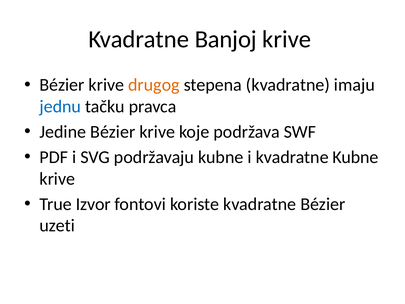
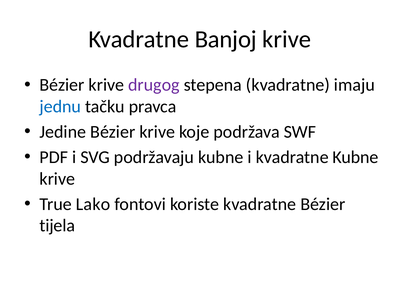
drugog colour: orange -> purple (154, 85)
Izvor: Izvor -> Lako (93, 204)
uzeti: uzeti -> tijela (57, 226)
